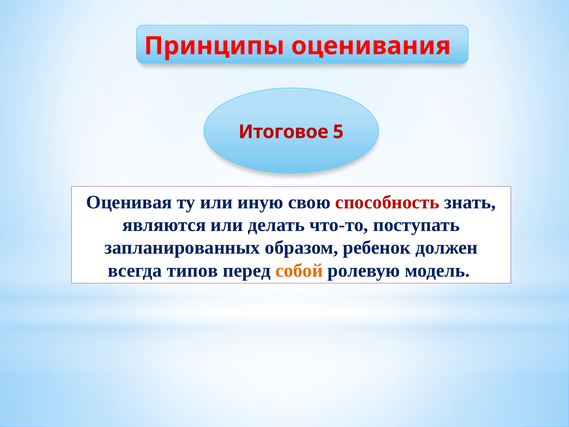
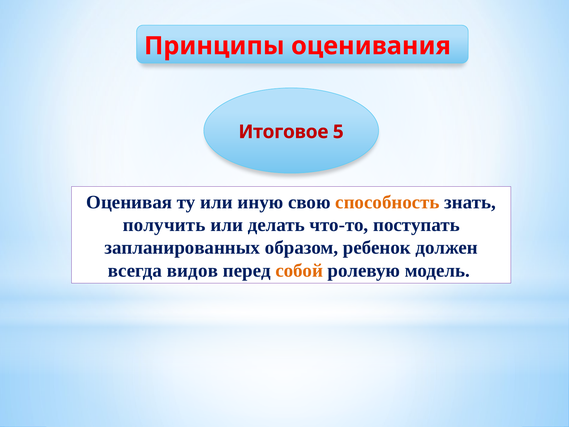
способность colour: red -> orange (387, 202)
являются: являются -> получить (164, 225)
типов: типов -> видов (192, 270)
